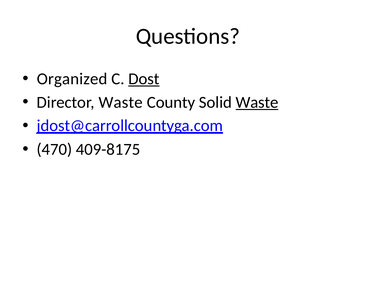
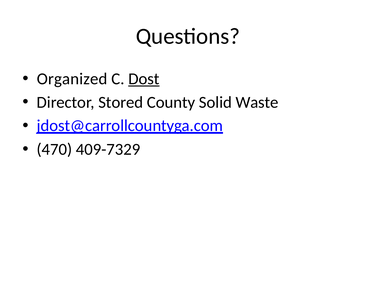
Director Waste: Waste -> Stored (121, 102)
Waste underline: present -> none (257, 102)
409-8175: 409-8175 -> 409-7329 (108, 149)
